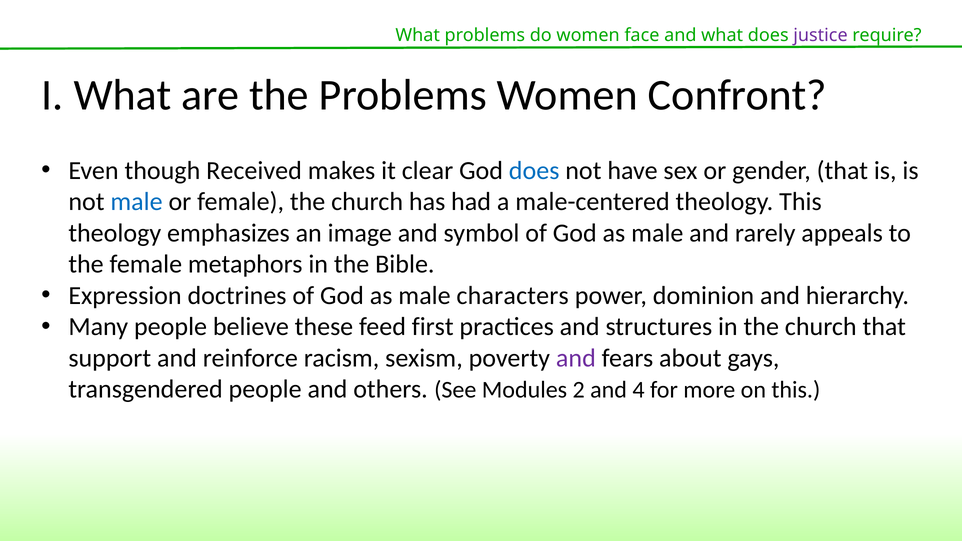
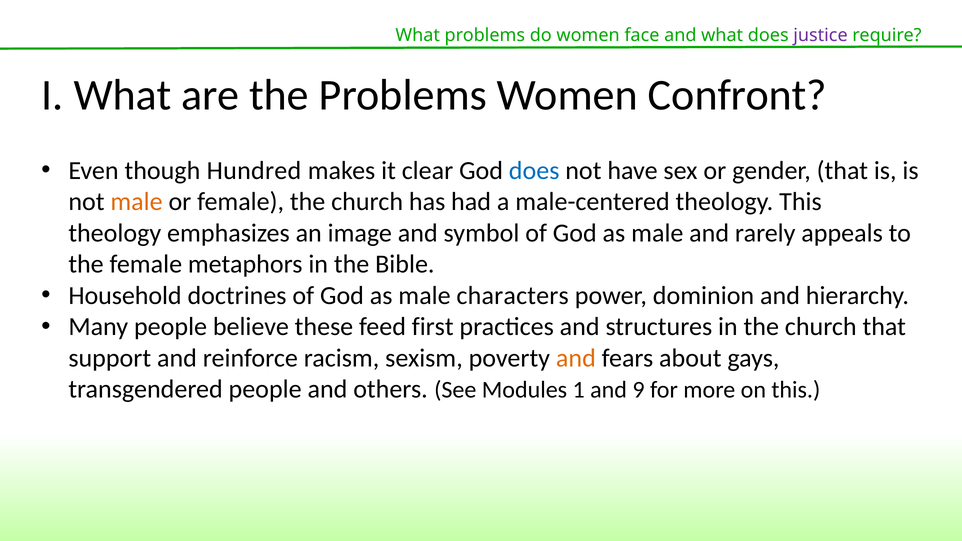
Received: Received -> Hundred (254, 171)
male colour: blue -> orange (137, 202)
Expression: Expression -> Household (125, 296)
and colour: purple -> orange (576, 358)
2: 2 -> 1 (579, 390)
4: 4 -> 9 (639, 390)
